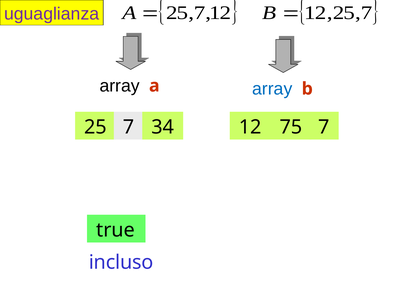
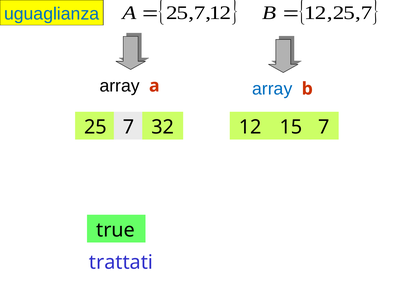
uguaglianza colour: purple -> blue (52, 14)
34: 34 -> 32 (163, 127)
75: 75 -> 15 (291, 127)
incluso: incluso -> trattati (121, 262)
